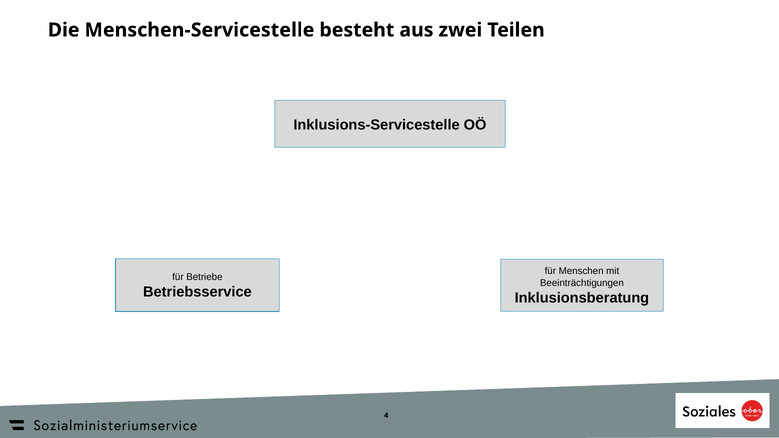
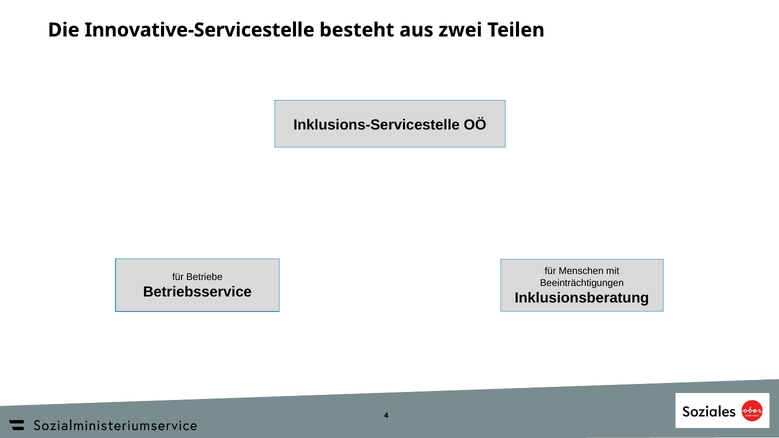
Menschen-Servicestelle: Menschen-Servicestelle -> Innovative-Servicestelle (200, 30)
